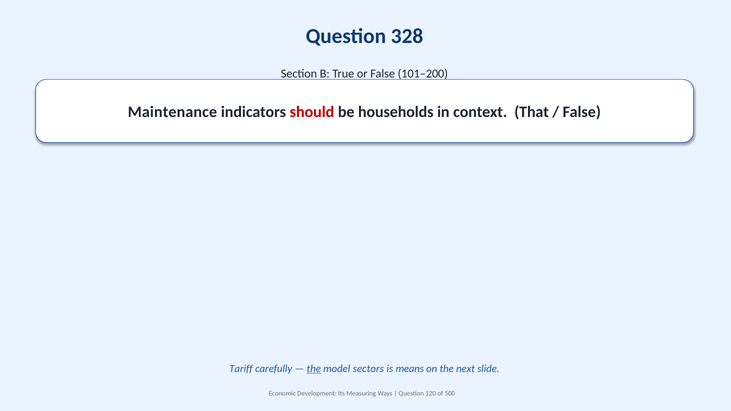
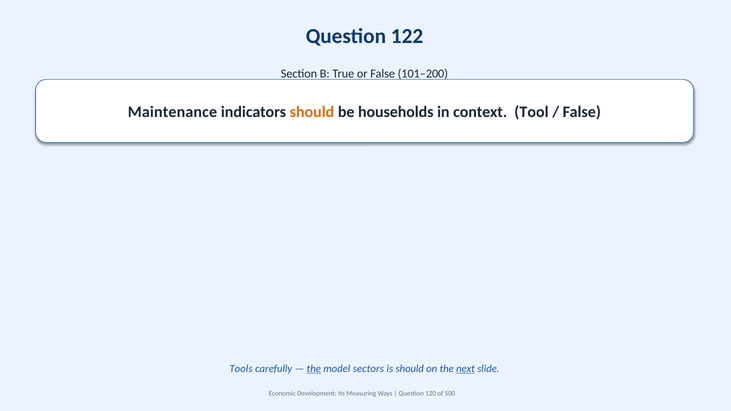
328: 328 -> 122 (407, 36)
should colour: red -> orange (312, 112)
That: That -> Tool (531, 112)
Tariff: Tariff -> Tools (241, 369)
is means: means -> should (410, 369)
next underline: none -> present (465, 369)
